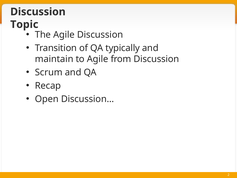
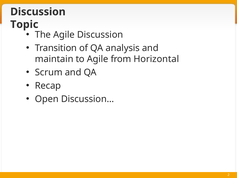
typically: typically -> analysis (123, 48)
from Discussion: Discussion -> Horizontal (156, 59)
